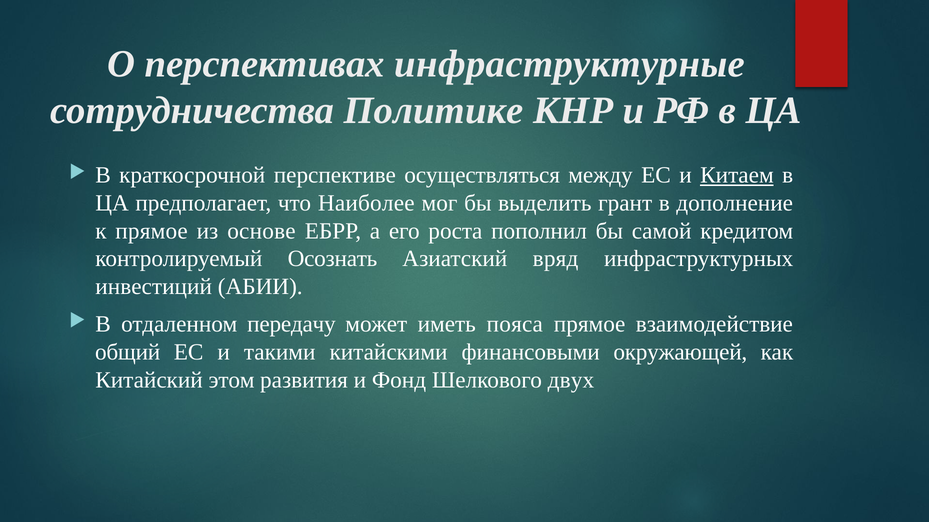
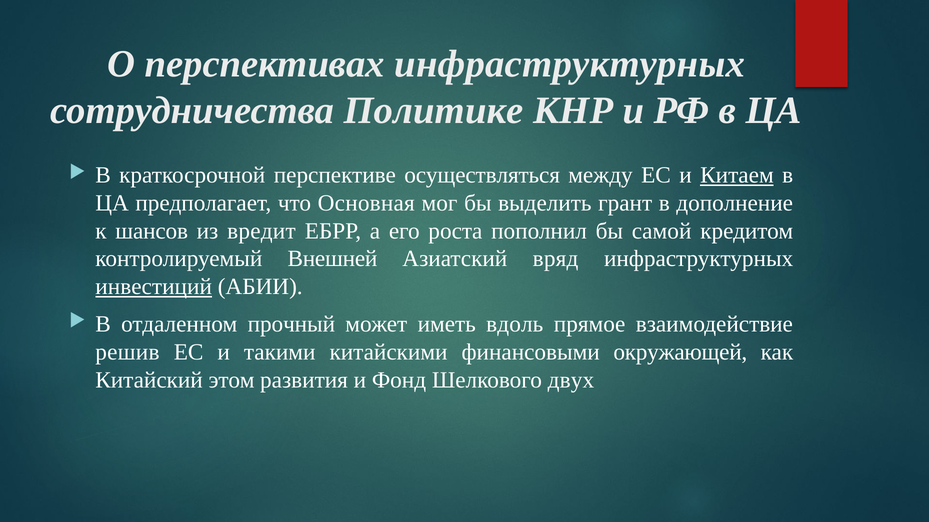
перспективах инфраструктурные: инфраструктурные -> инфраструктурных (570, 64)
Наиболее: Наиболее -> Основная (366, 203)
к прямое: прямое -> шансов (152, 231)
основе: основе -> вредит (261, 231)
Осознать: Осознать -> Внешней (332, 259)
инвестиций underline: none -> present (154, 287)
передачу: передачу -> прочный (291, 325)
пояса: пояса -> вдоль (515, 325)
общий: общий -> решив (127, 352)
